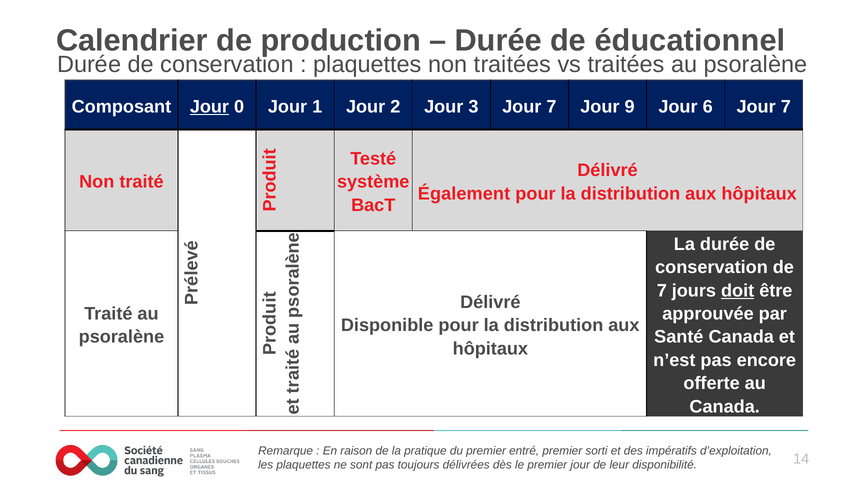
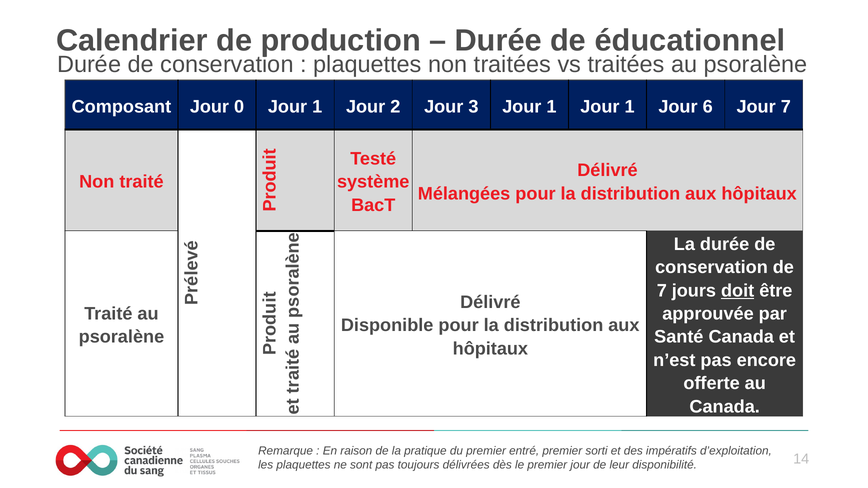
Jour underline: present -> none (209, 107)
3 Jour 7: 7 -> 1 (552, 107)
9: 9 -> 1 (630, 107)
Également: Également -> Mélangées (464, 194)
